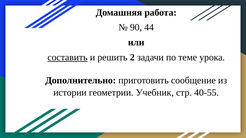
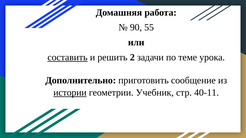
44: 44 -> 55 (149, 28)
истории underline: none -> present (70, 93)
40-55: 40-55 -> 40-11 (207, 93)
